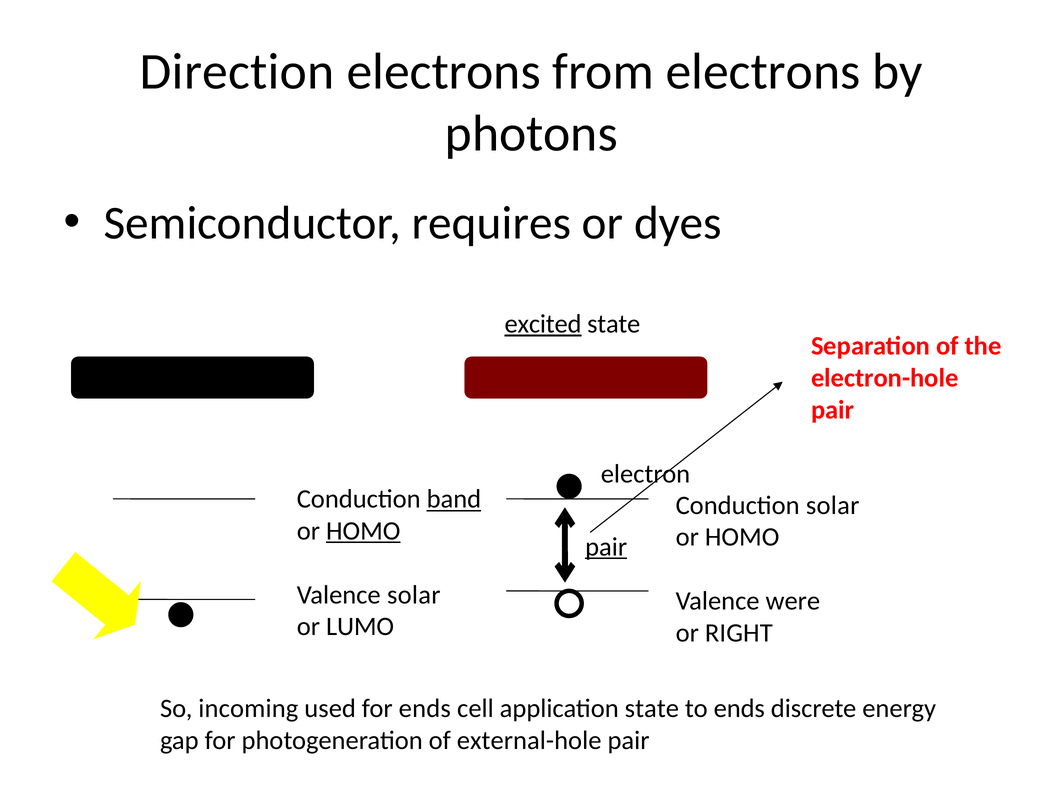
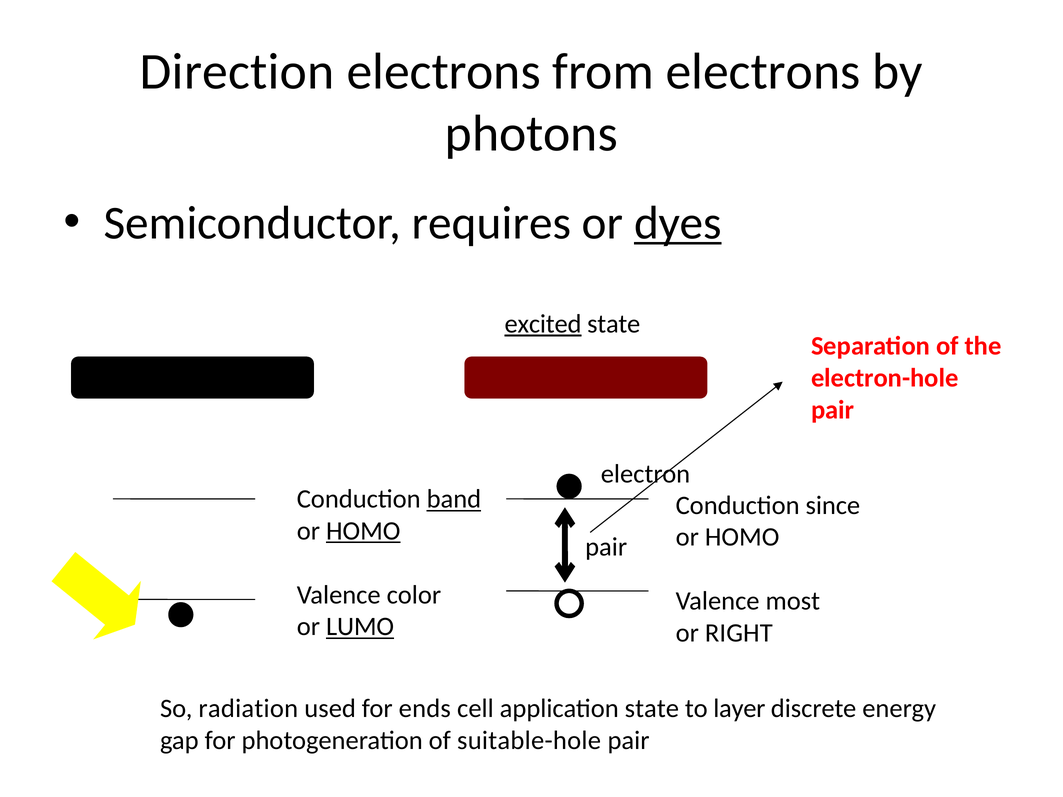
dyes underline: none -> present (678, 223)
Conduction solar: solar -> since (833, 505)
pair underline: present -> none (606, 547)
Valence solar: solar -> color (414, 595)
were: were -> most (793, 601)
LUMO underline: none -> present (360, 627)
incoming: incoming -> radiation (248, 709)
to ends: ends -> layer (739, 709)
external-hole: external-hole -> suitable-hole (529, 740)
